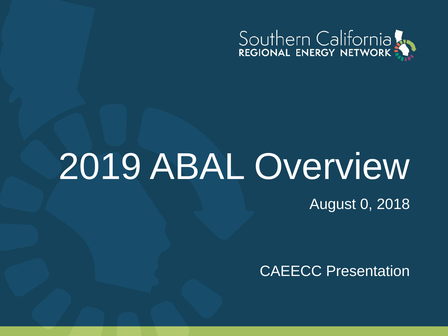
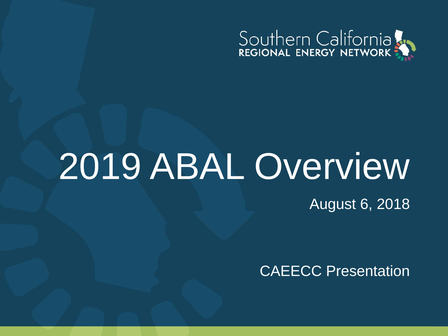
0: 0 -> 6 (366, 204)
